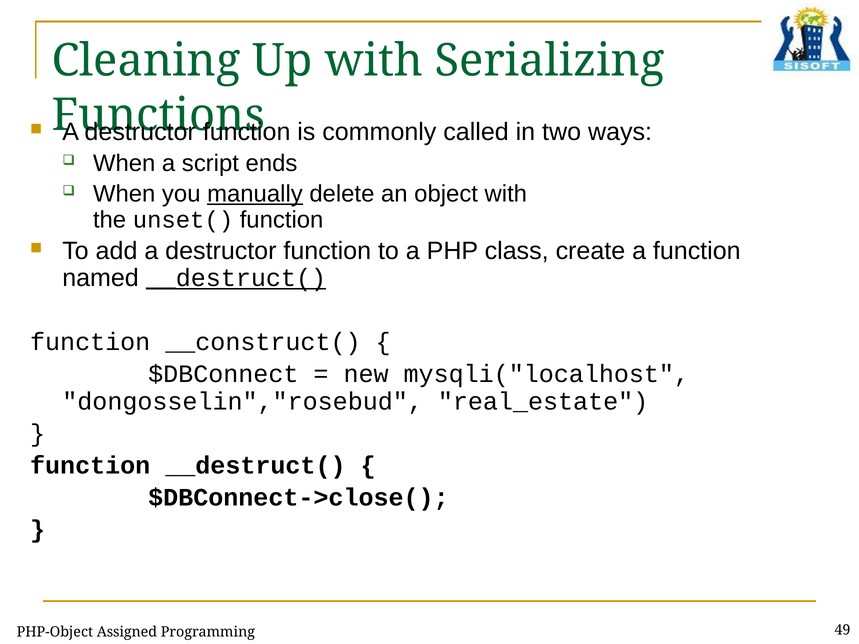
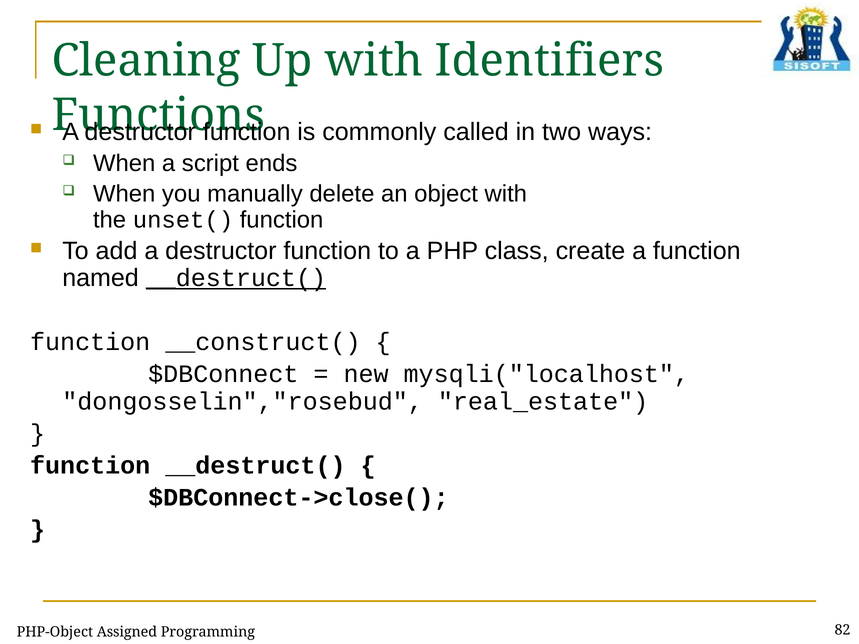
Serializing: Serializing -> Identifiers (549, 61)
manually underline: present -> none (255, 194)
49: 49 -> 82 (842, 630)
